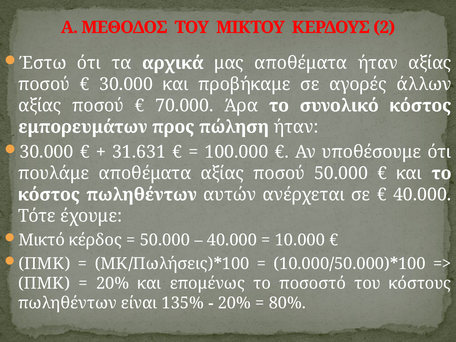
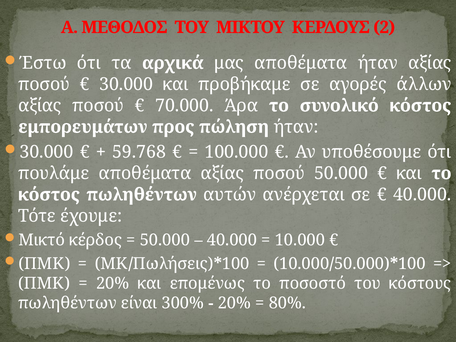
31.631: 31.631 -> 59.768 (139, 152)
135%: 135% -> 300% (183, 303)
